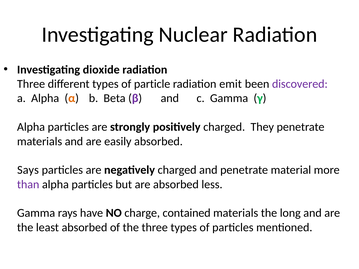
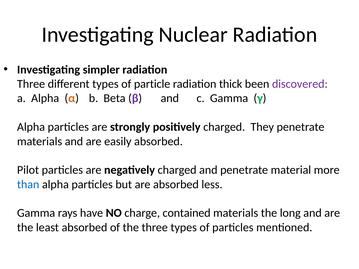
dioxide: dioxide -> simpler (101, 70)
emit: emit -> thick (231, 84)
Says: Says -> Pilot (28, 170)
than colour: purple -> blue (28, 185)
